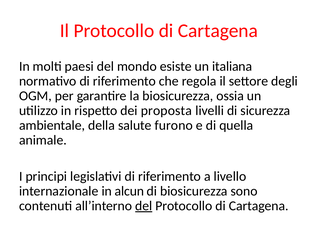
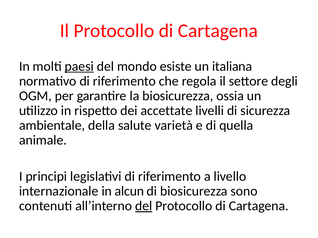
paesi underline: none -> present (79, 66)
proposta: proposta -> accettate (166, 111)
furono: furono -> varietà (174, 126)
